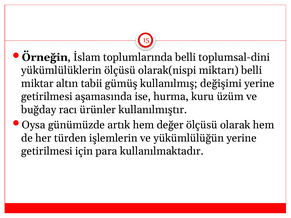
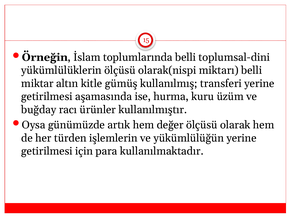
tabii: tabii -> kitle (92, 84)
değişimi: değişimi -> transferi (221, 84)
